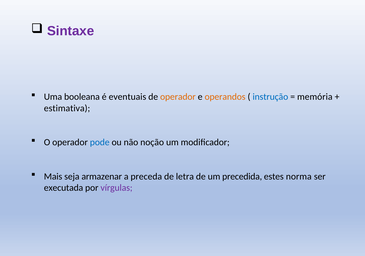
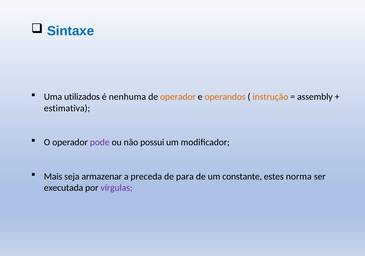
Sintaxe colour: purple -> blue (71, 31)
booleana: booleana -> utilizados (82, 97)
eventuais: eventuais -> nenhuma (127, 97)
instrução colour: blue -> orange (270, 97)
memória: memória -> assembly (315, 97)
pode colour: blue -> purple (100, 142)
noção: noção -> possui (152, 142)
letra: letra -> para (185, 176)
precedida: precedida -> constante (242, 176)
